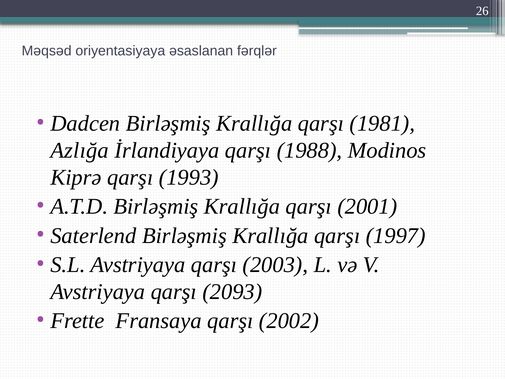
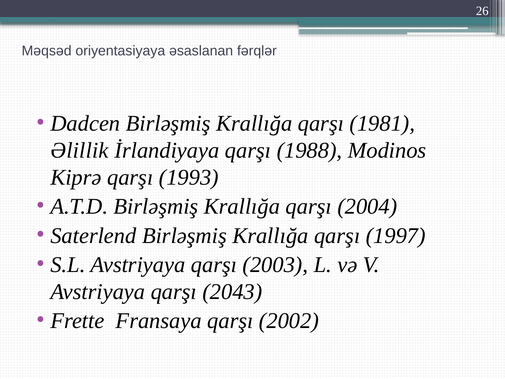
Azlığa: Azlığa -> Əlillik (80, 150)
2001: 2001 -> 2004 (367, 206)
2093: 2093 -> 2043 (232, 291)
